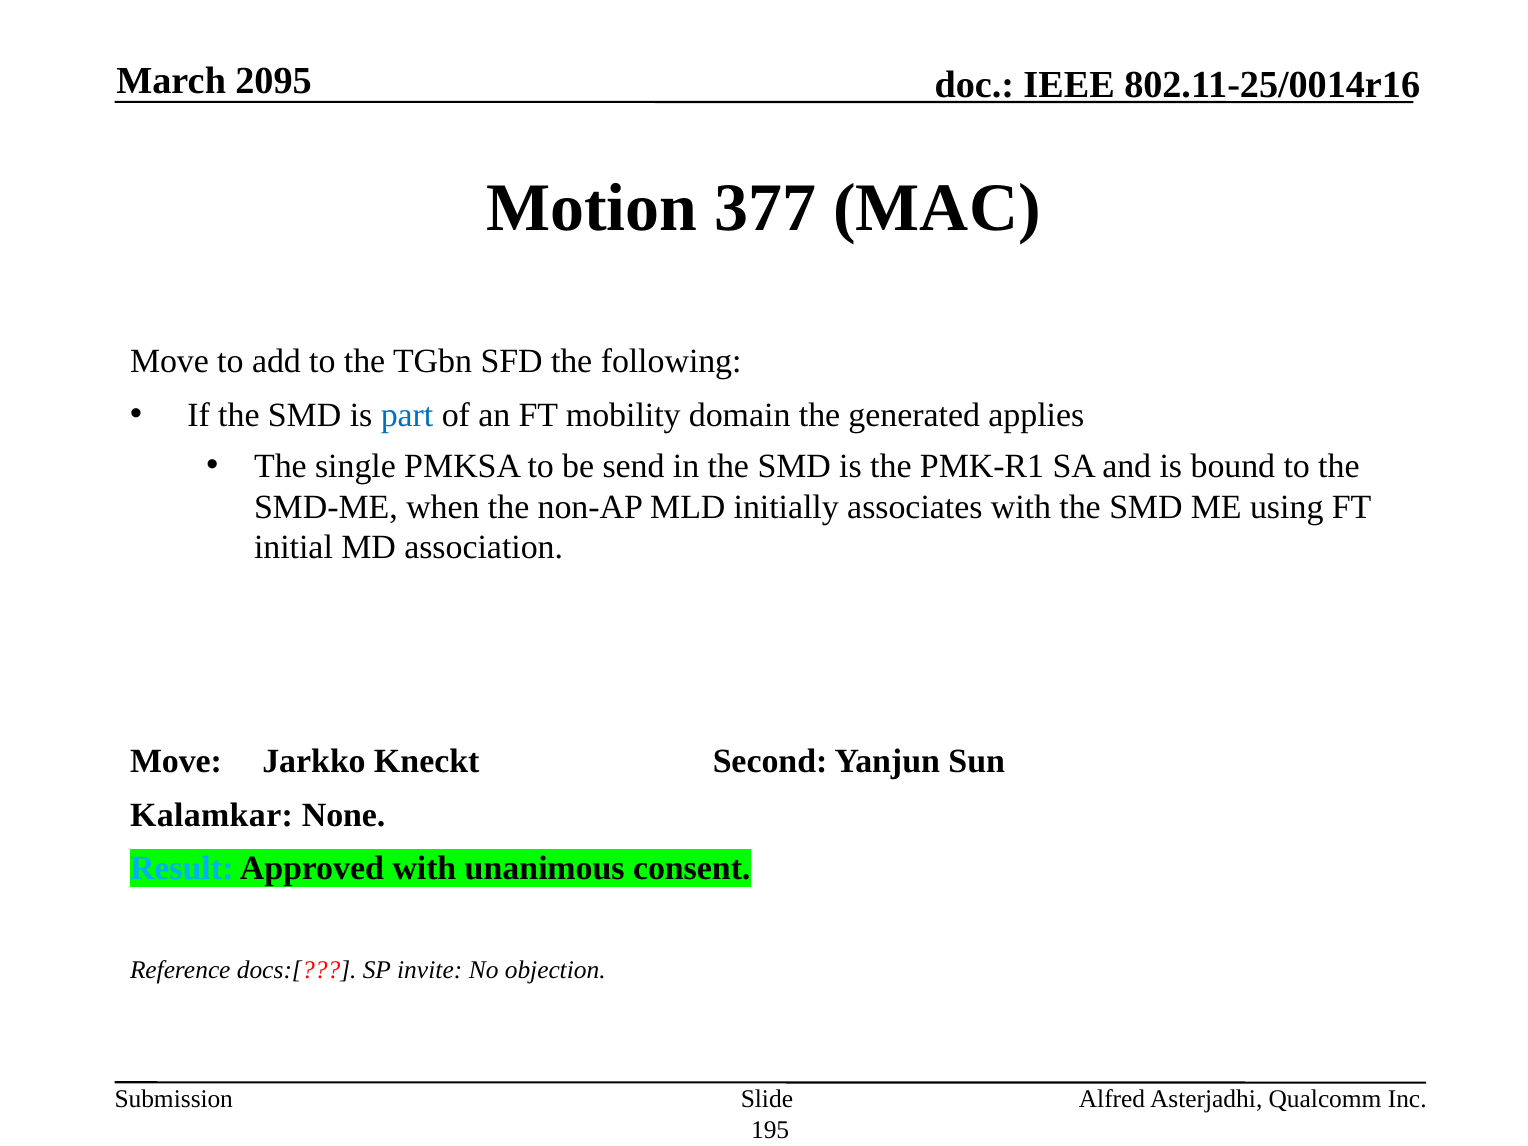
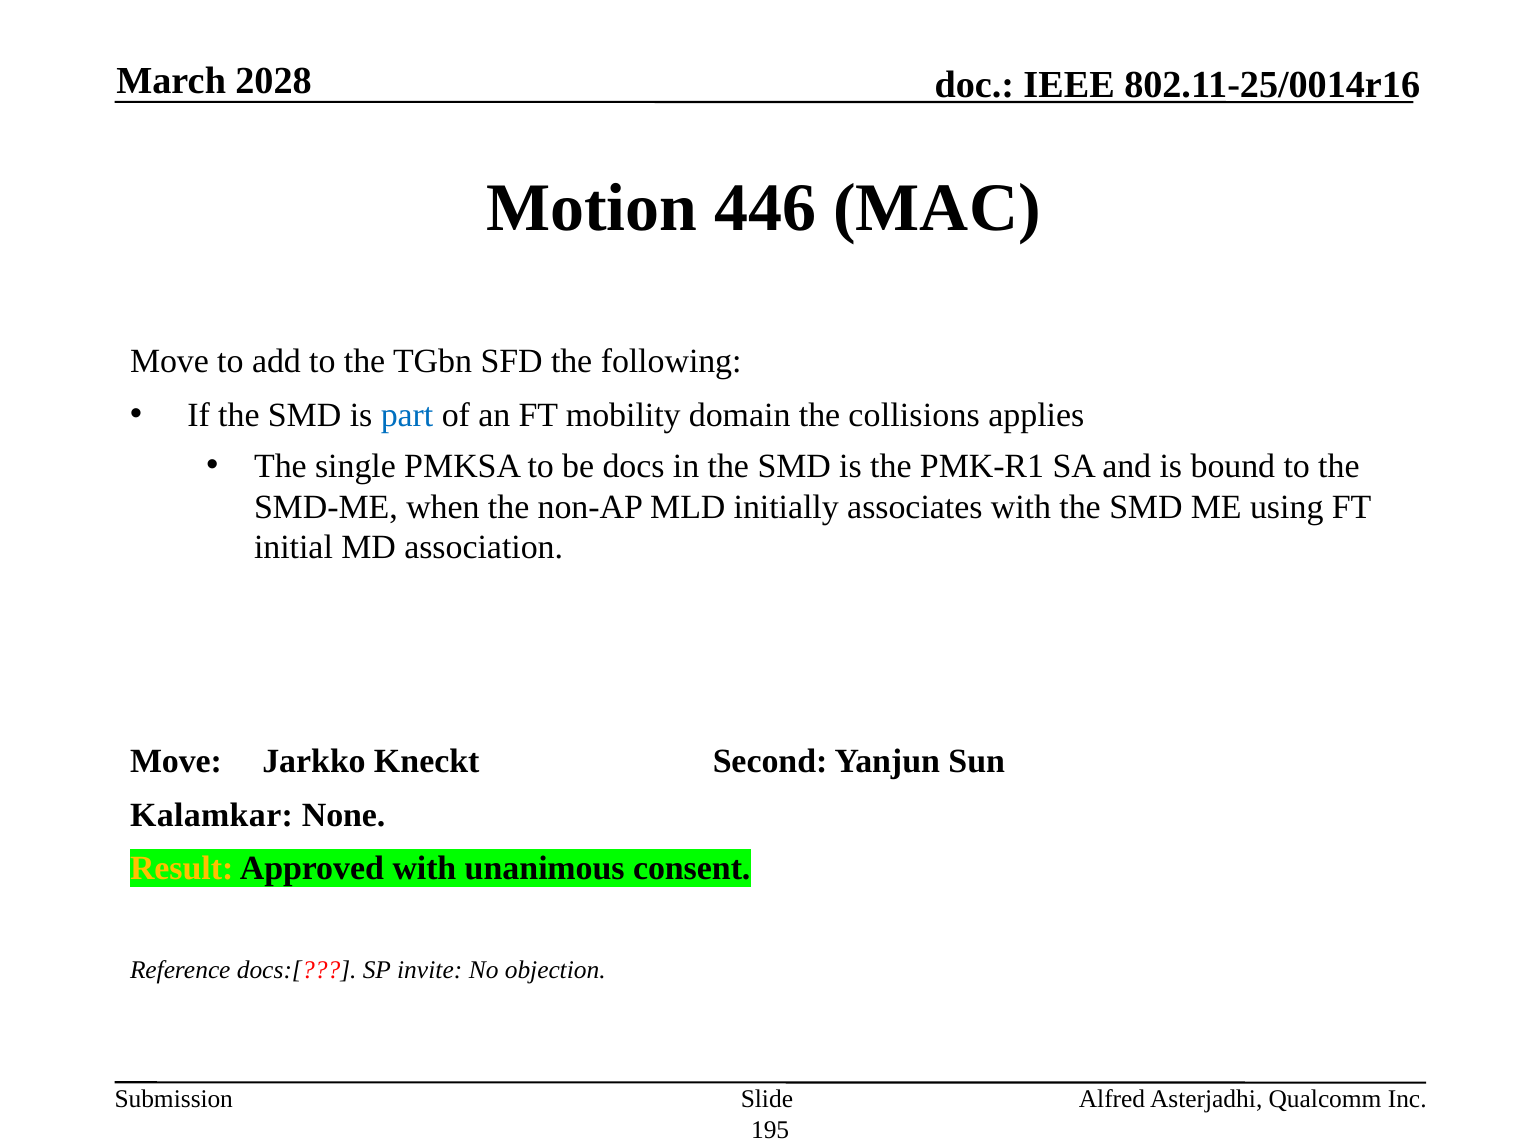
2095: 2095 -> 2028 (274, 81)
377: 377 -> 446 (765, 208)
generated: generated -> collisions (914, 415)
send: send -> docs (634, 466)
Result colour: light blue -> yellow (182, 869)
